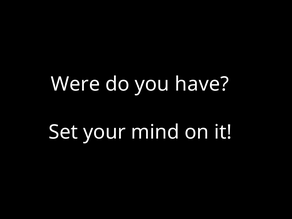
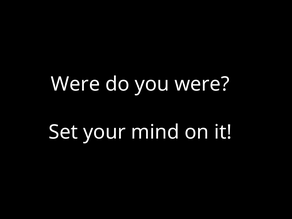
you have: have -> were (202, 84)
